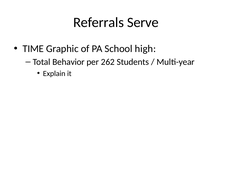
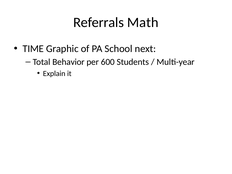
Serve: Serve -> Math (143, 22)
high: high -> next (145, 49)
262: 262 -> 600 (108, 62)
